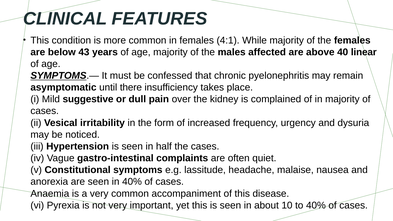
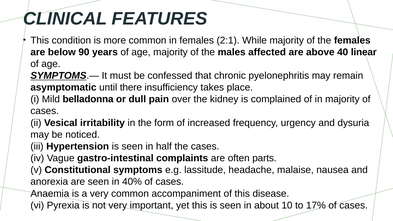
4:1: 4:1 -> 2:1 (228, 40)
43: 43 -> 90 (84, 52)
suggestive: suggestive -> belladonna (88, 99)
quiet: quiet -> parts (264, 158)
to 40%: 40% -> 17% (316, 205)
